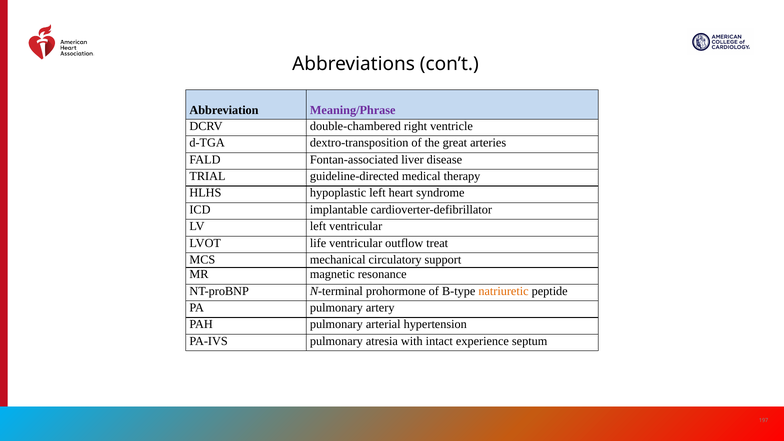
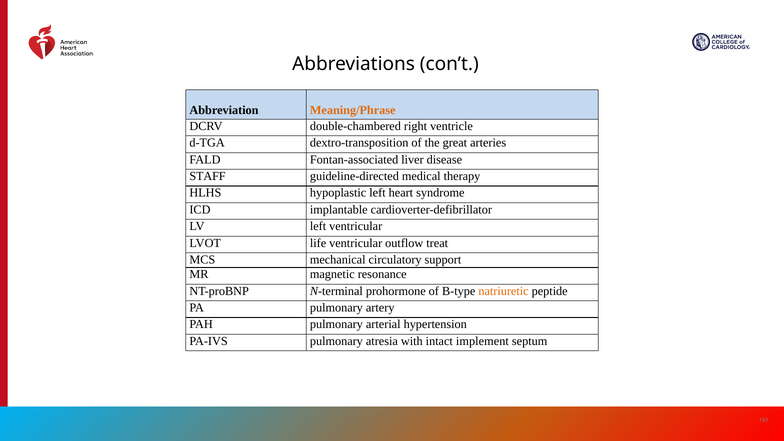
Meaning/Phrase colour: purple -> orange (353, 110)
TRIAL: TRIAL -> STAFF (208, 176)
experience: experience -> implement (482, 341)
